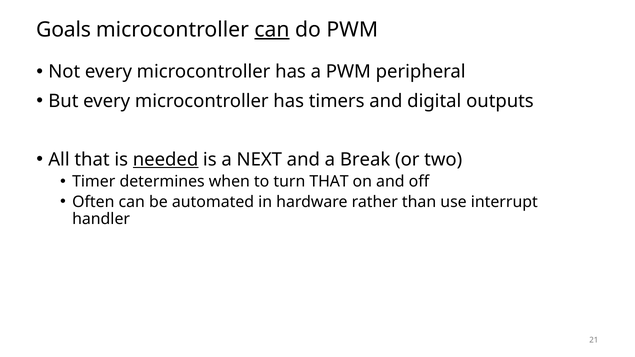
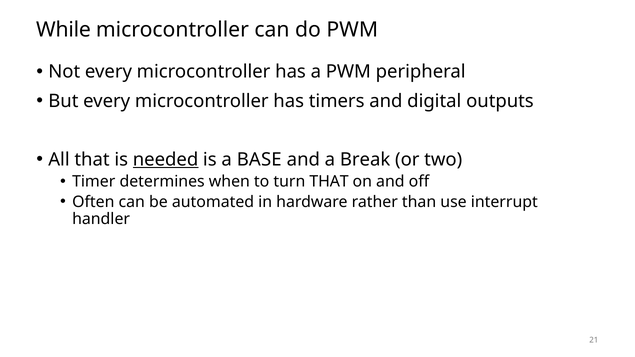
Goals: Goals -> While (63, 30)
can underline: present -> none (272, 30)
NEXT: NEXT -> BASE (259, 160)
